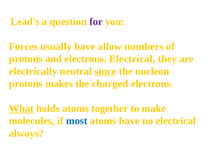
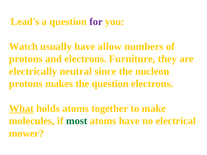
Forces: Forces -> Watch (23, 47)
electrons Electrical: Electrical -> Furniture (132, 59)
since underline: present -> none (105, 71)
the charged: charged -> question (110, 84)
most colour: blue -> green (77, 121)
always: always -> mower (27, 134)
